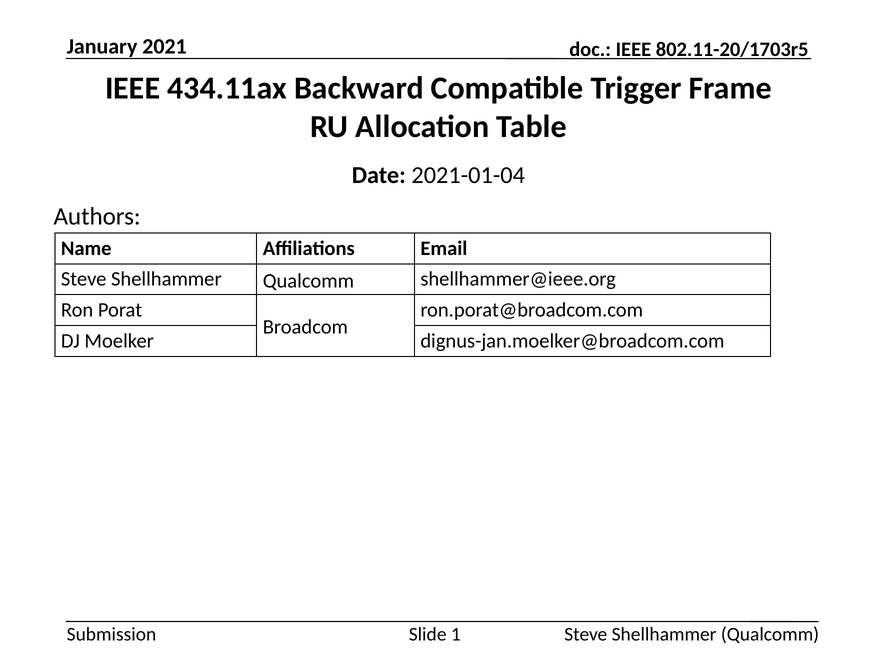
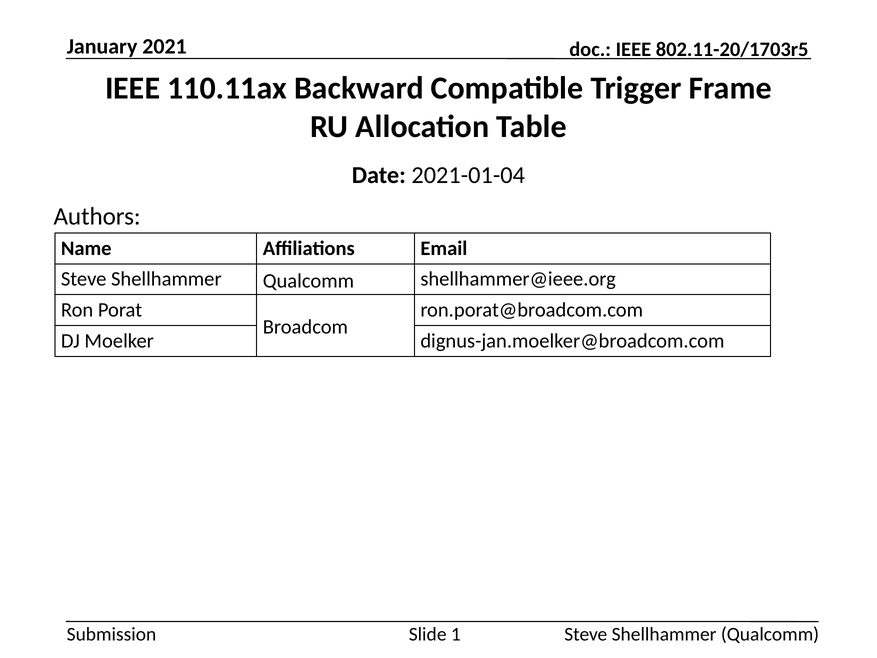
434.11ax: 434.11ax -> 110.11ax (227, 88)
